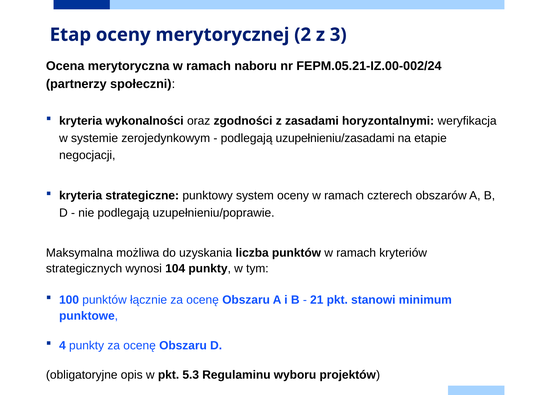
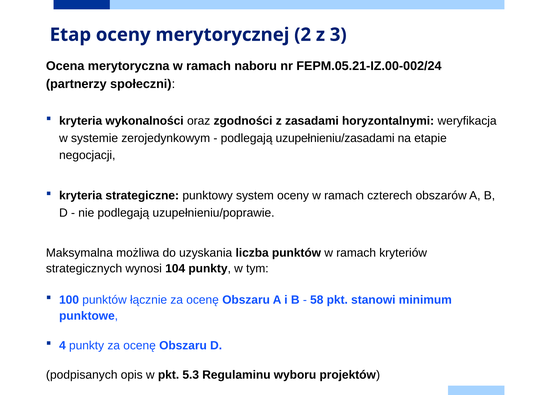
21: 21 -> 58 (317, 300)
obligatoryjne: obligatoryjne -> podpisanych (82, 375)
